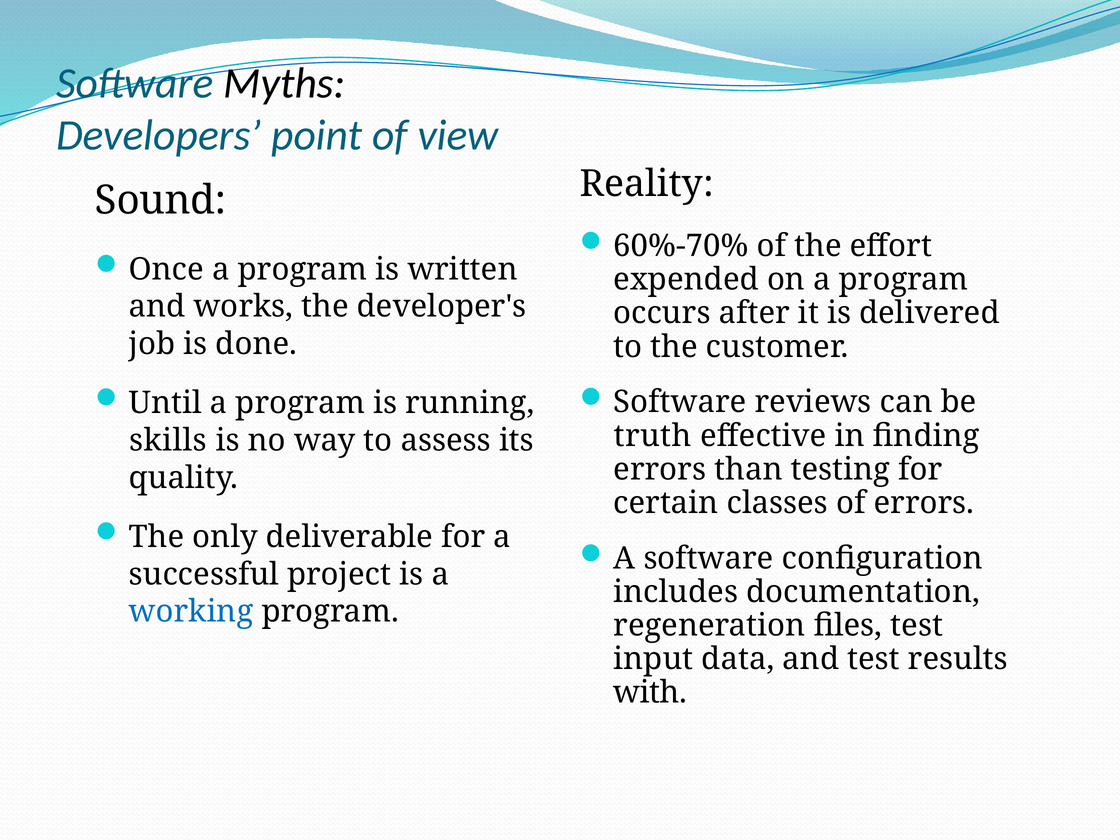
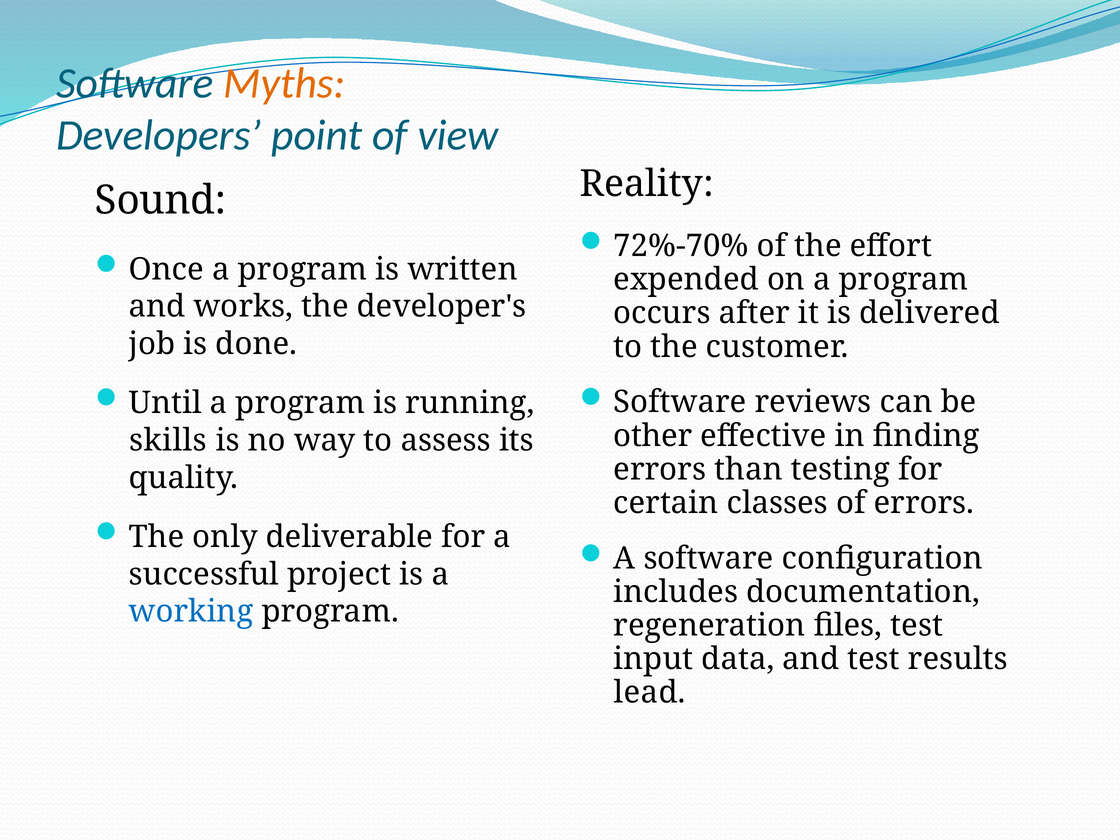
Myths colour: black -> orange (284, 83)
60%-70%: 60%-70% -> 72%-70% (681, 246)
truth: truth -> other (653, 436)
with: with -> lead (650, 693)
